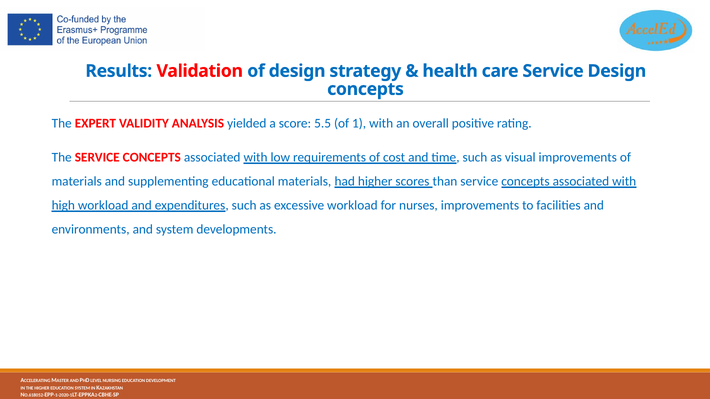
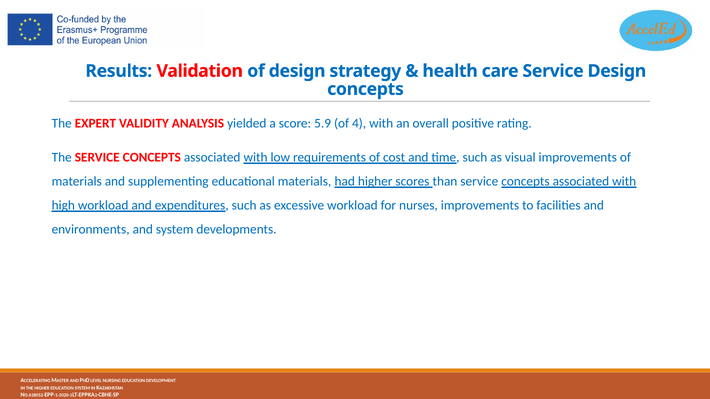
5.5: 5.5 -> 5.9 (323, 123)
1: 1 -> 4 (359, 123)
